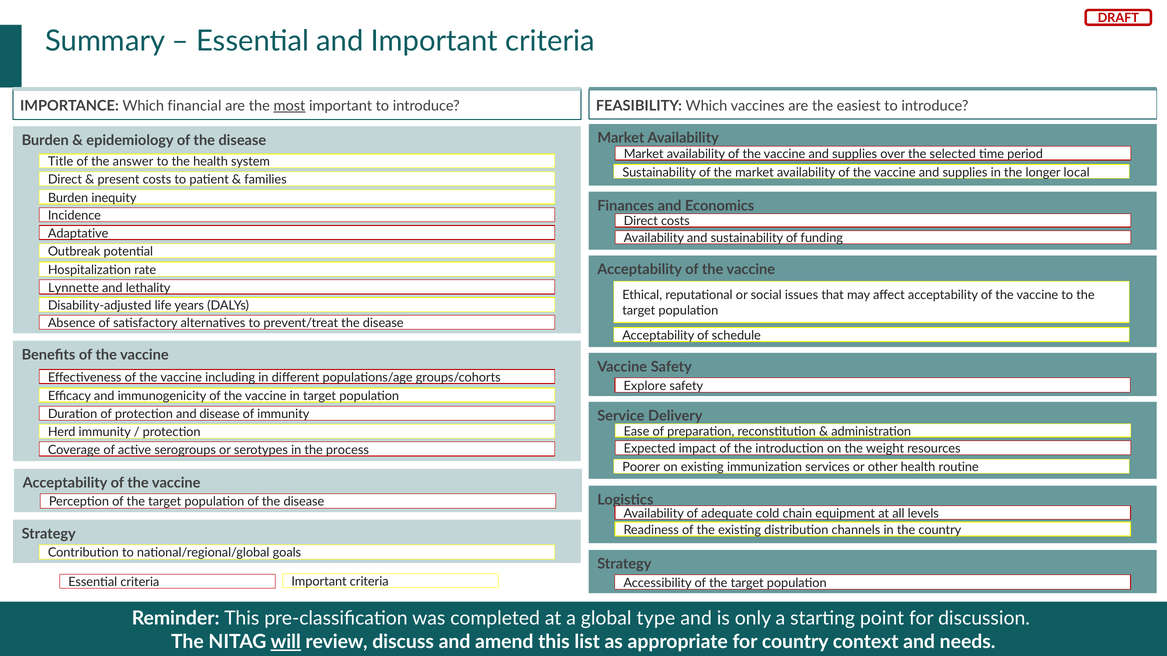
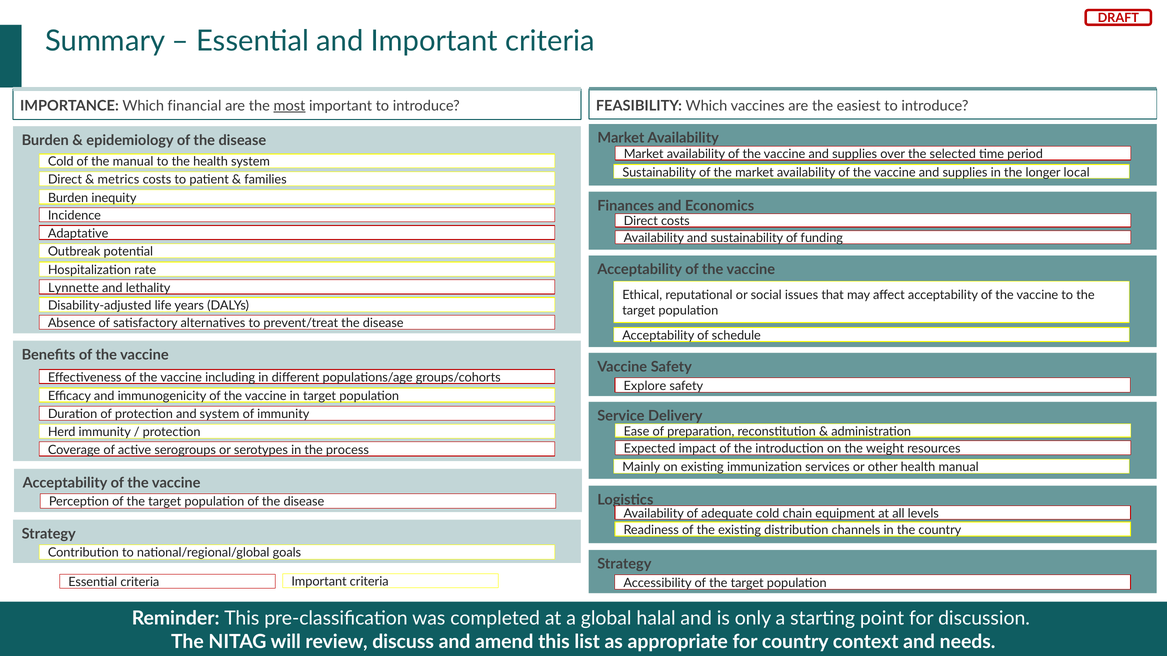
Title: Title -> Cold (61, 162)
the answer: answer -> manual (133, 162)
present: present -> metrics (118, 180)
and disease: disease -> system (219, 415)
Poorer: Poorer -> Mainly (641, 467)
health routine: routine -> manual (959, 467)
type: type -> halal (656, 619)
will underline: present -> none (286, 642)
